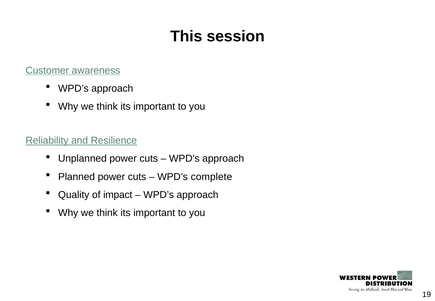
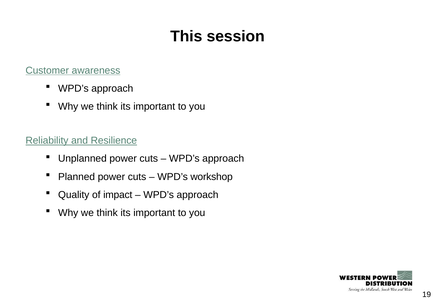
complete: complete -> workshop (212, 177)
